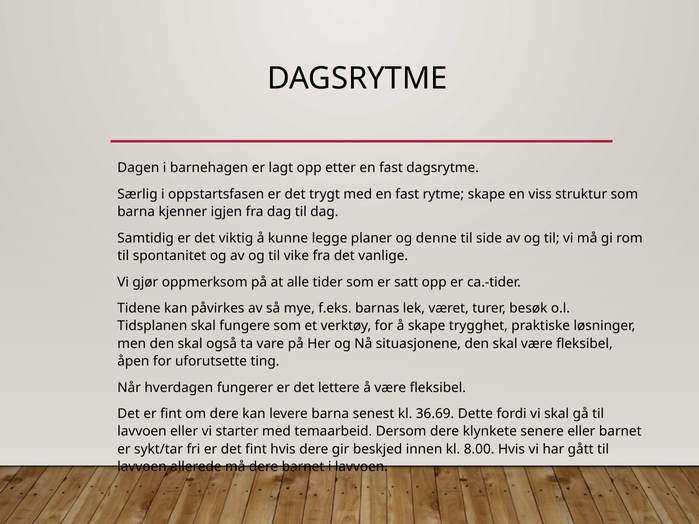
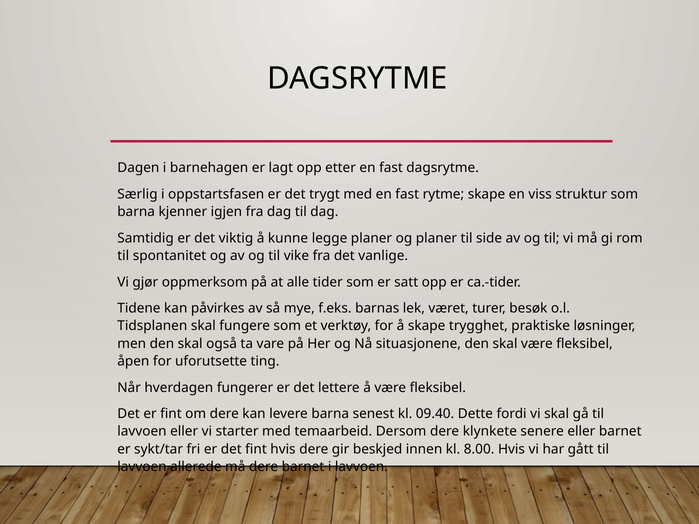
og denne: denne -> planer (436, 238)
36.69: 36.69 -> 09.40 (435, 414)
